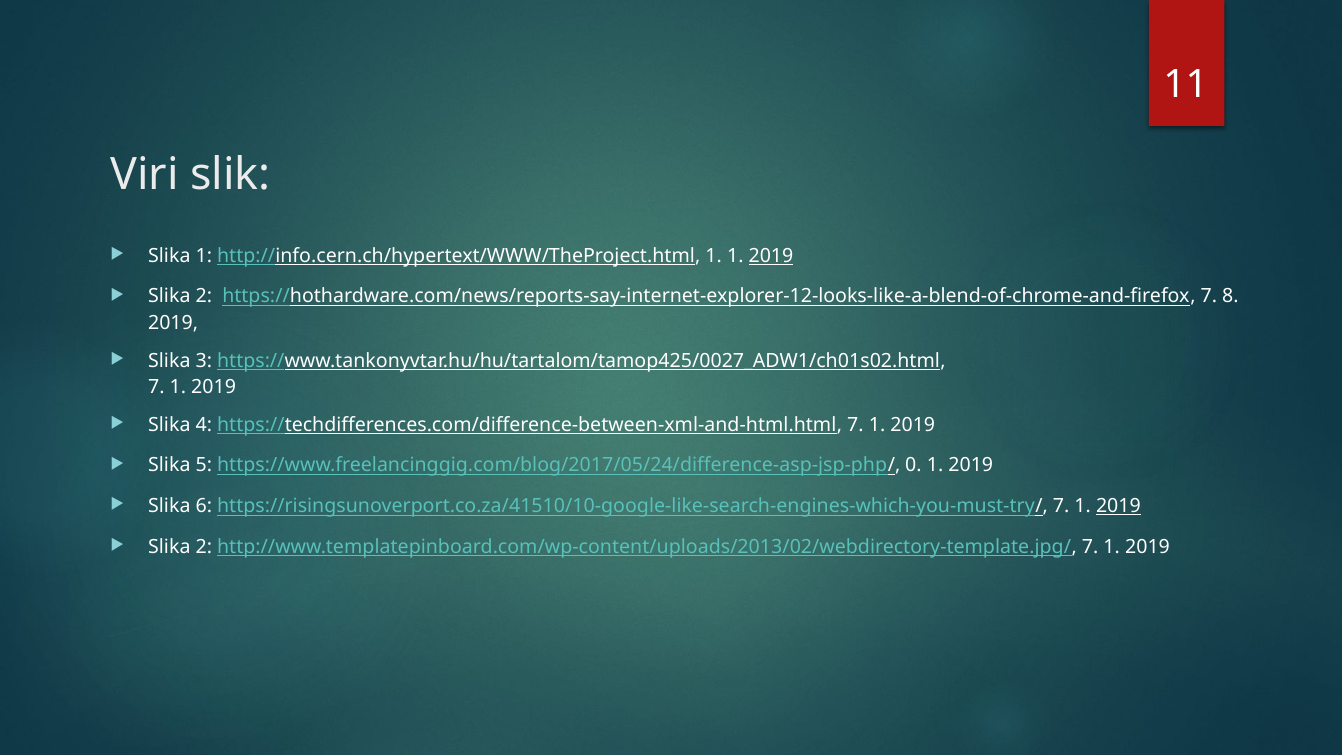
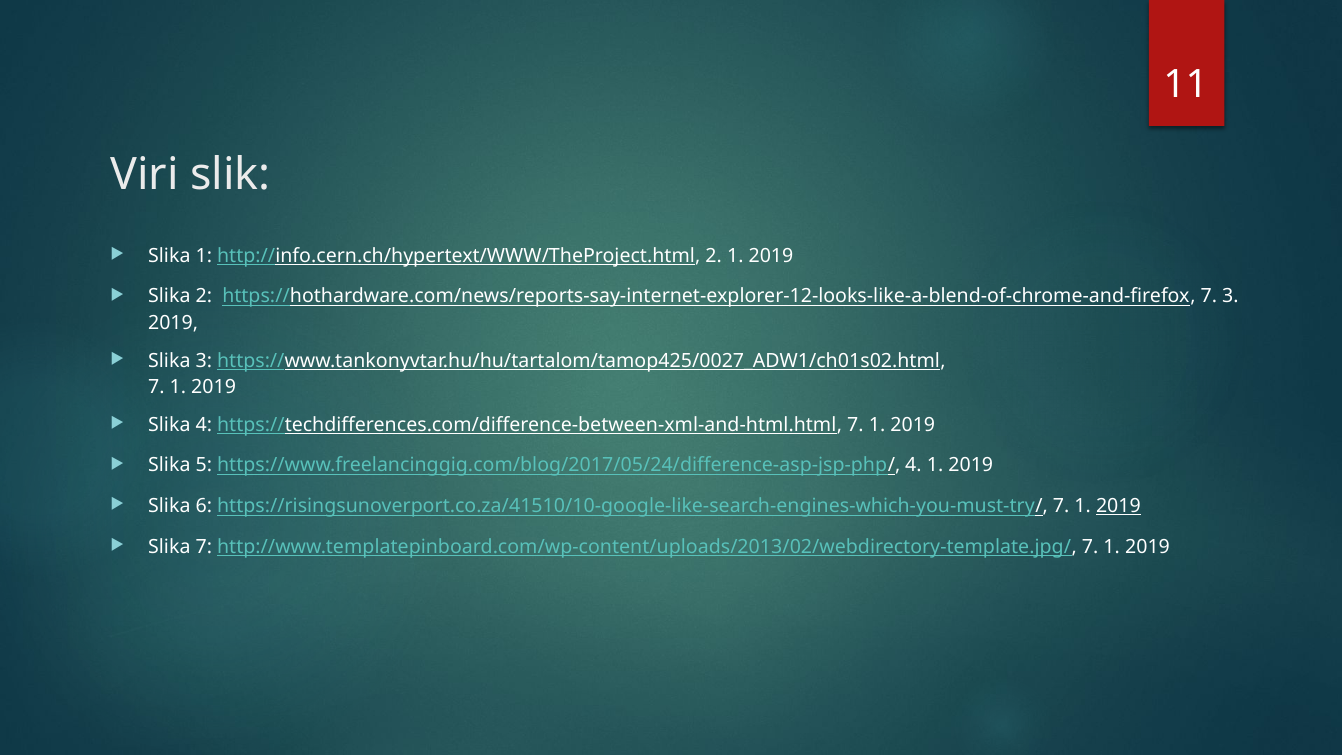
http://info.cern.ch/hypertext/WWW/TheProject.html 1: 1 -> 2 (714, 256)
2019 underline: present -> none (771, 256)
7 8: 8 -> 3 (1230, 296)
https://www.freelancinggig.com/blog/2017/05/24/difference-asp-jsp-php/ 0: 0 -> 4 (913, 465)
2: 2 -> 7 (204, 547)
